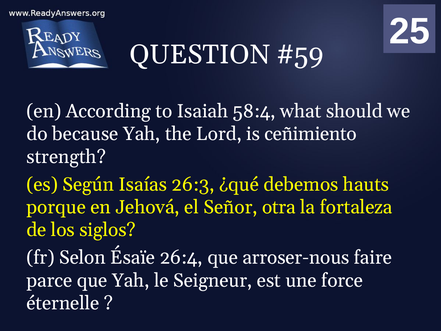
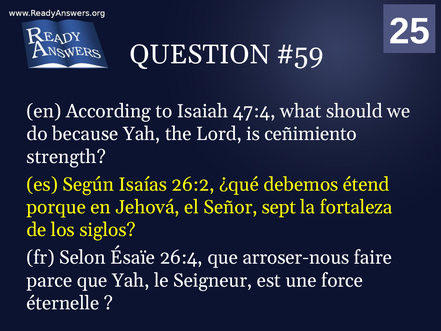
58:4: 58:4 -> 47:4 (254, 111)
26:3: 26:3 -> 26:2 (193, 184)
hauts: hauts -> étend (366, 184)
otra: otra -> sept (279, 207)
